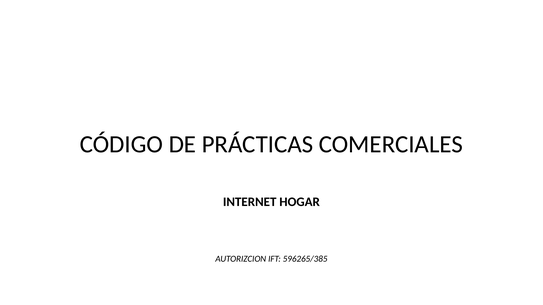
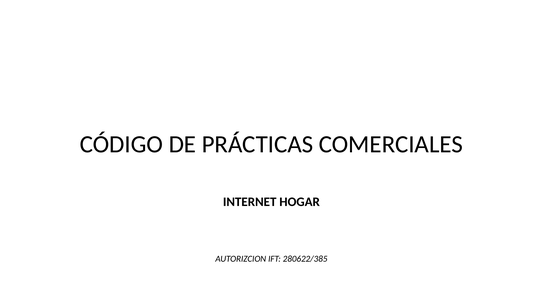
596265/385: 596265/385 -> 280622/385 (305, 259)
